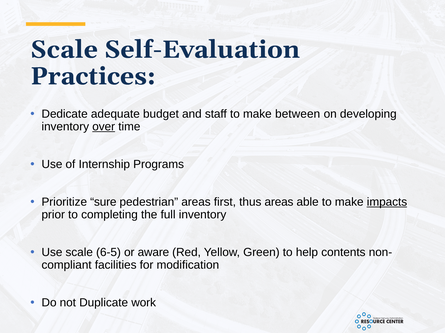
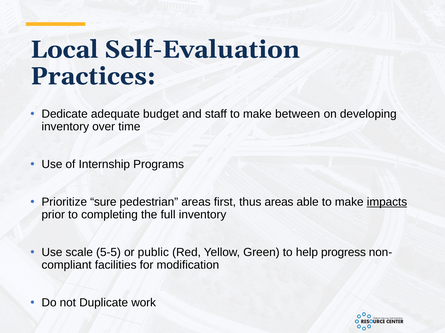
Scale: Scale -> Local (64, 50)
over underline: present -> none (104, 127)
6-5: 6-5 -> 5-5 (109, 253)
aware: aware -> public (153, 253)
contents: contents -> progress (343, 253)
